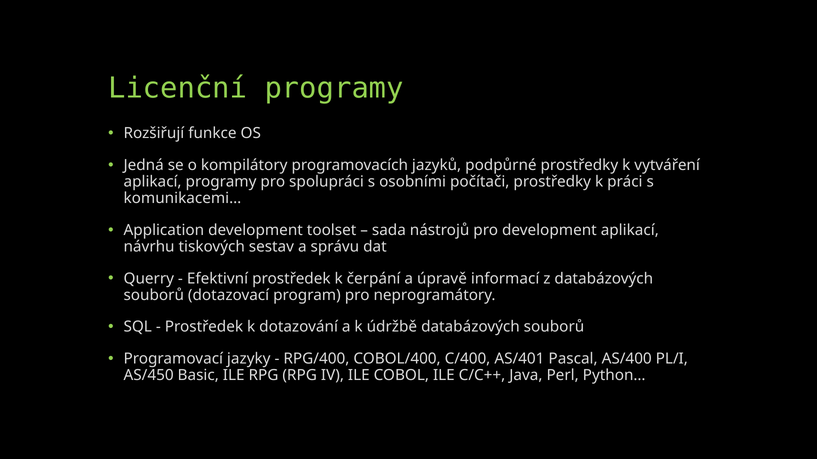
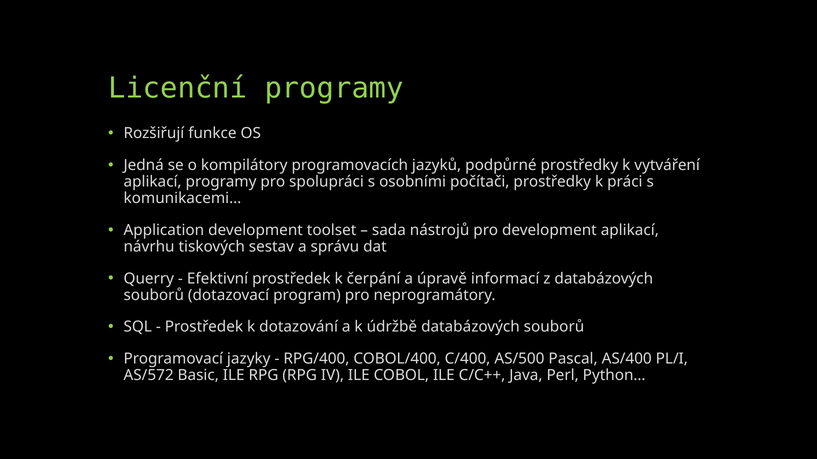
AS/401: AS/401 -> AS/500 (519, 359)
AS/450: AS/450 -> AS/572 (149, 376)
